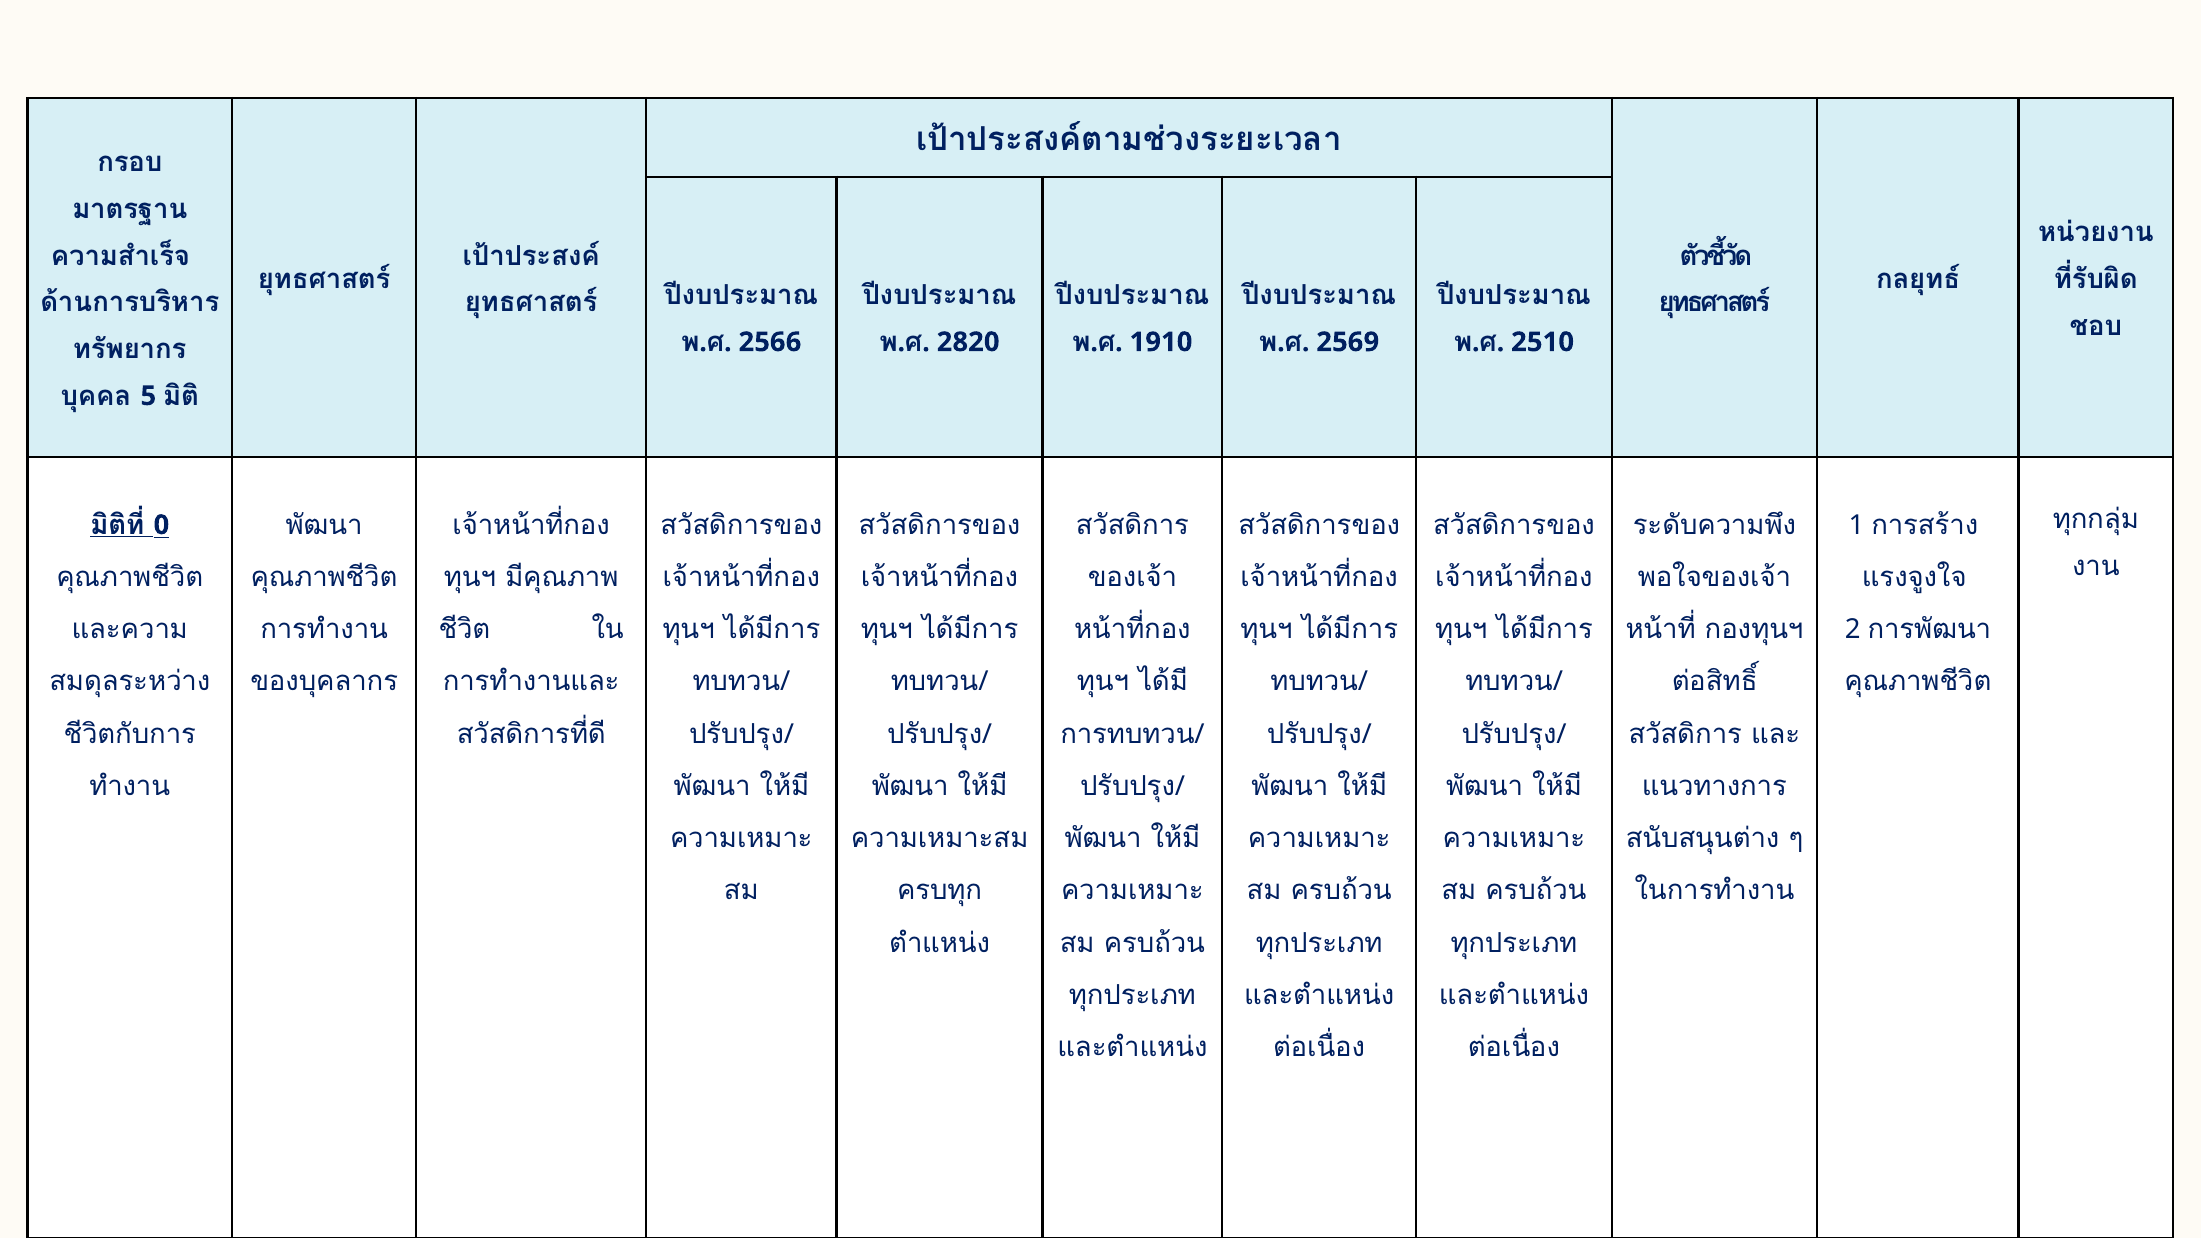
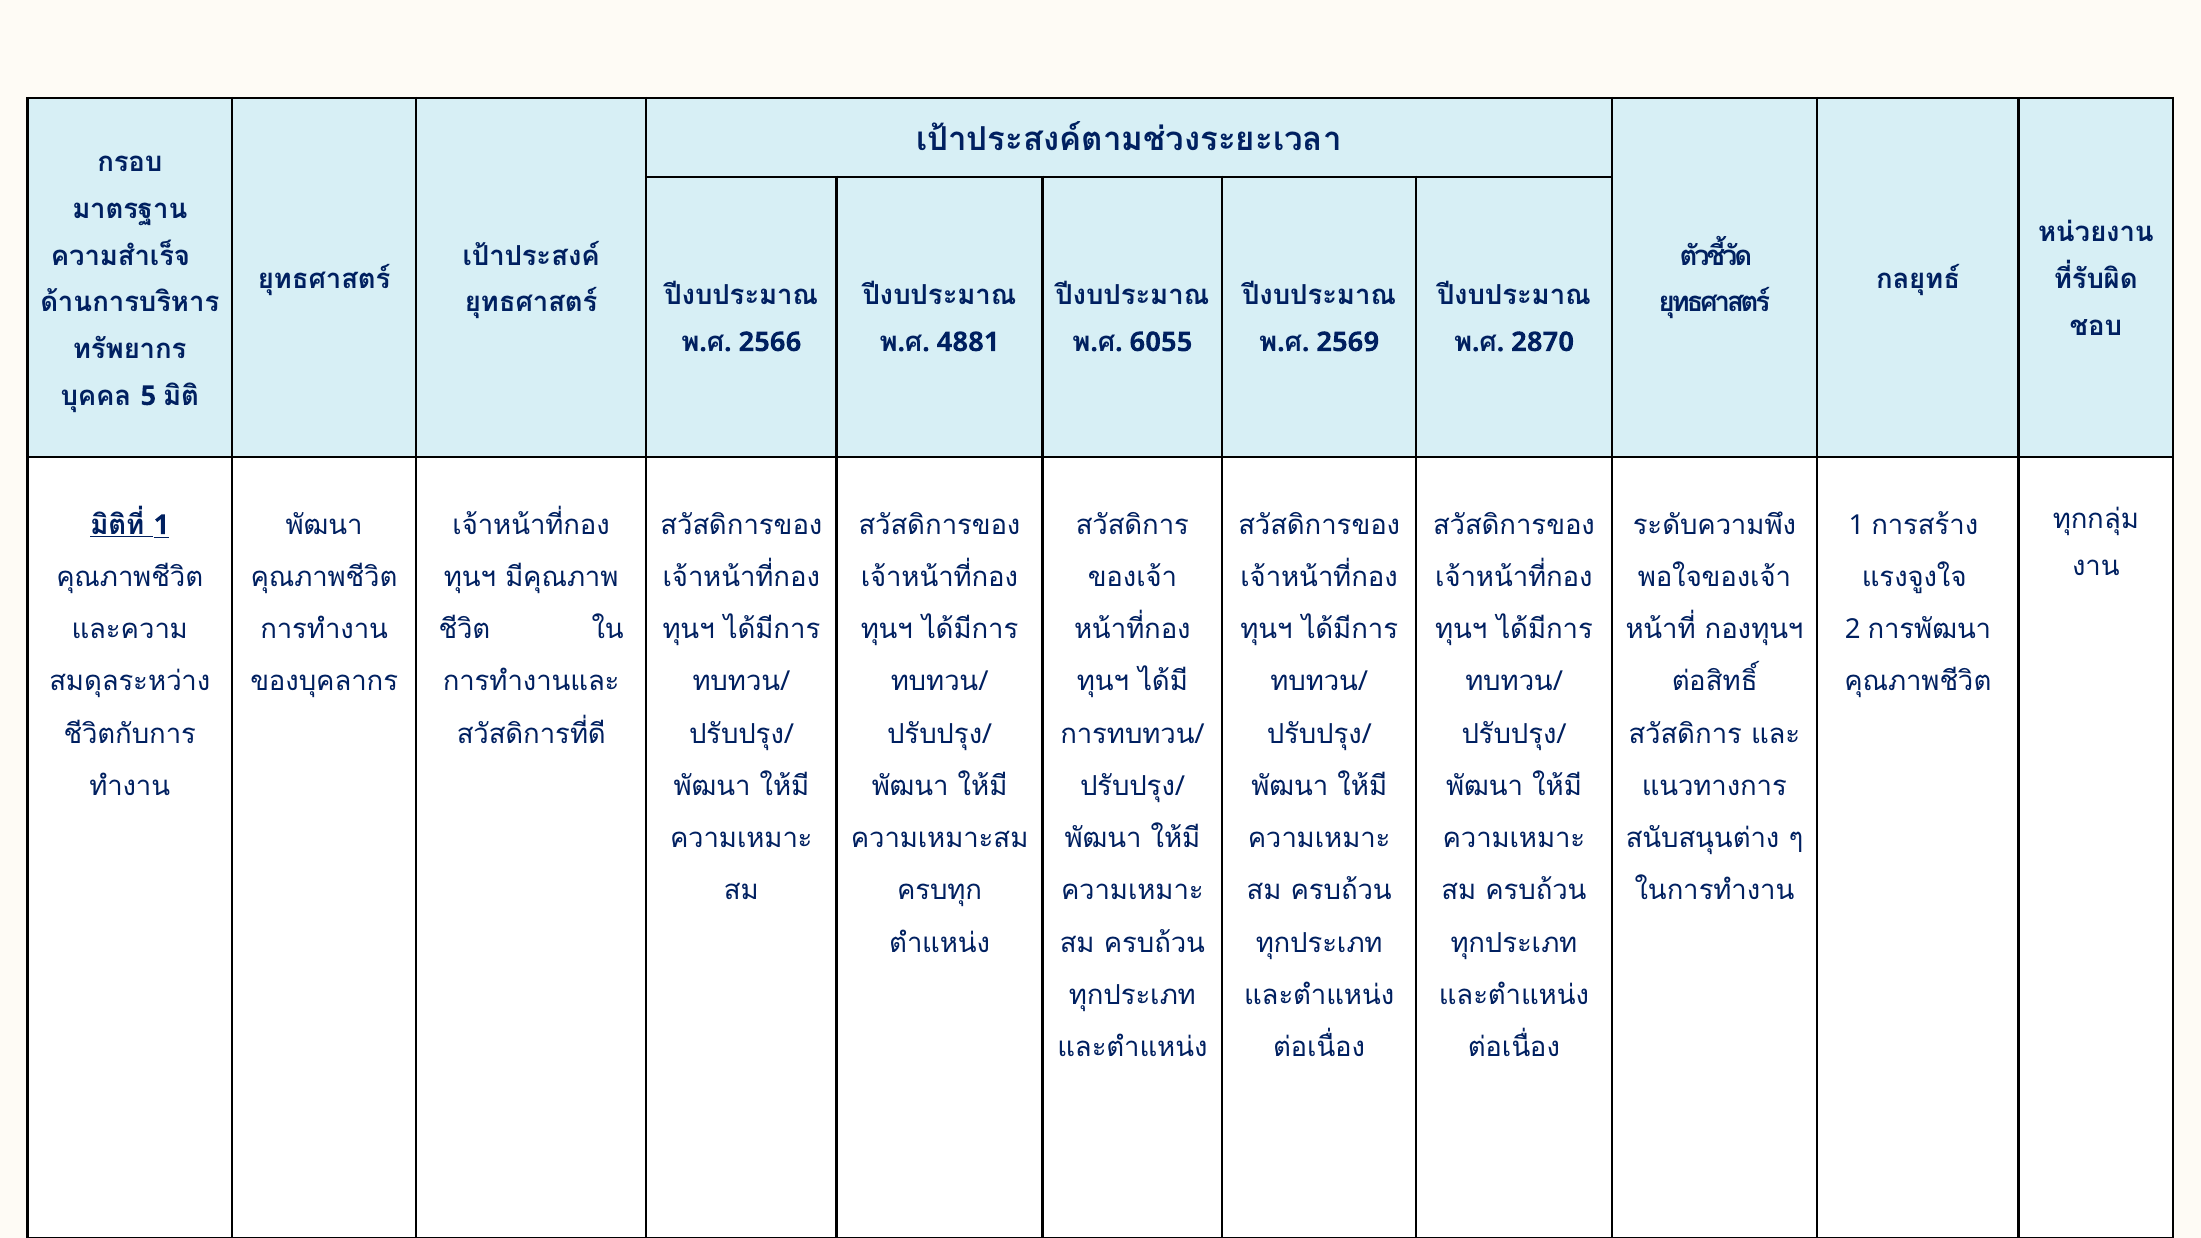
2820: 2820 -> 4881 (968, 342)
1910: 1910 -> 6055 (1161, 342)
2510: 2510 -> 2870 (1543, 342)
0: 0 -> 1 (161, 525)
